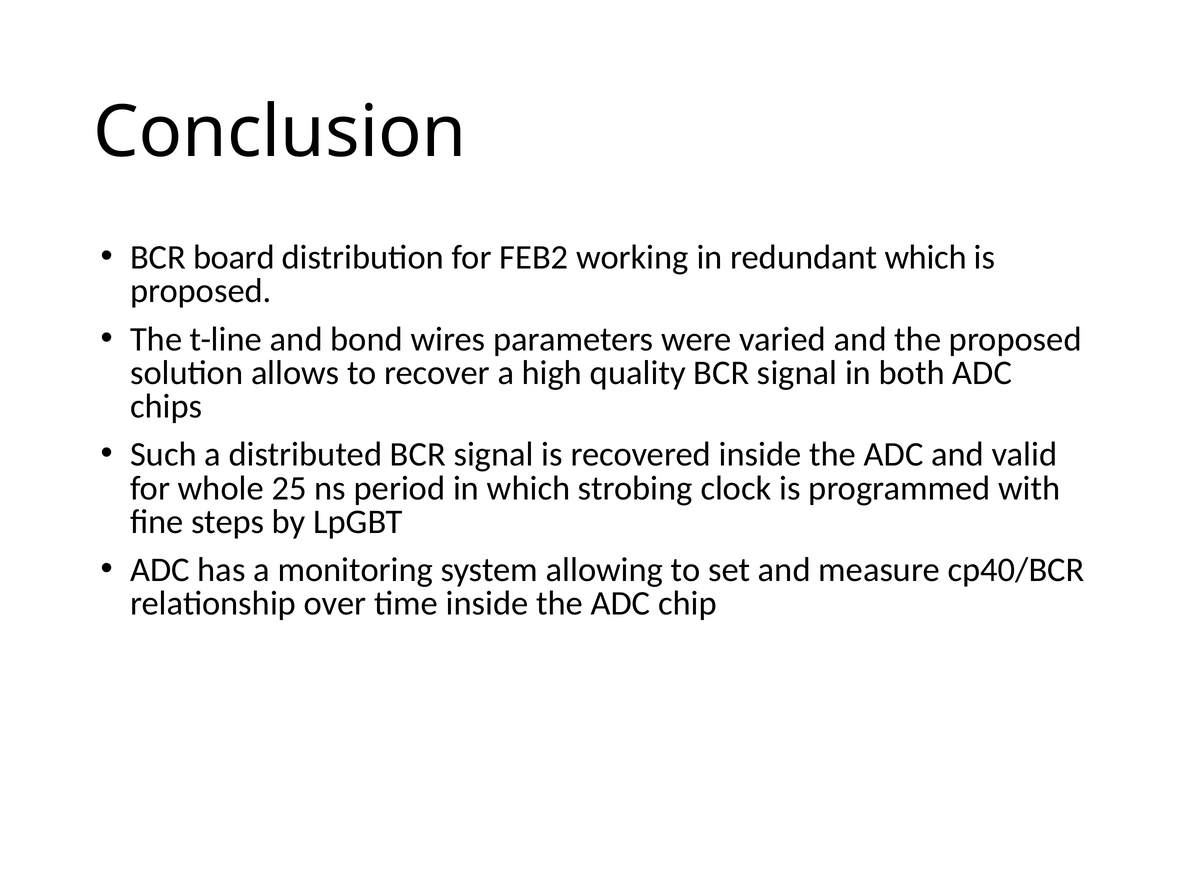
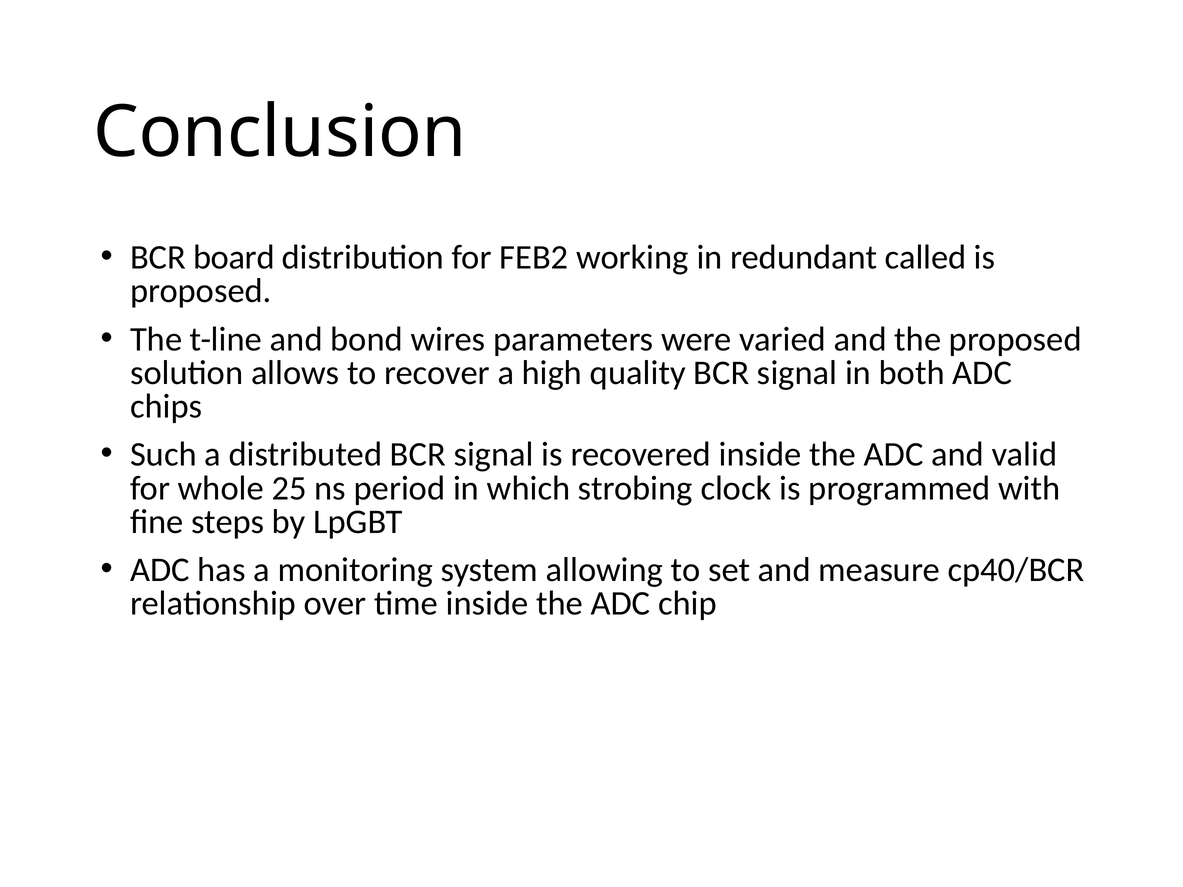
redundant which: which -> called (926, 258)
